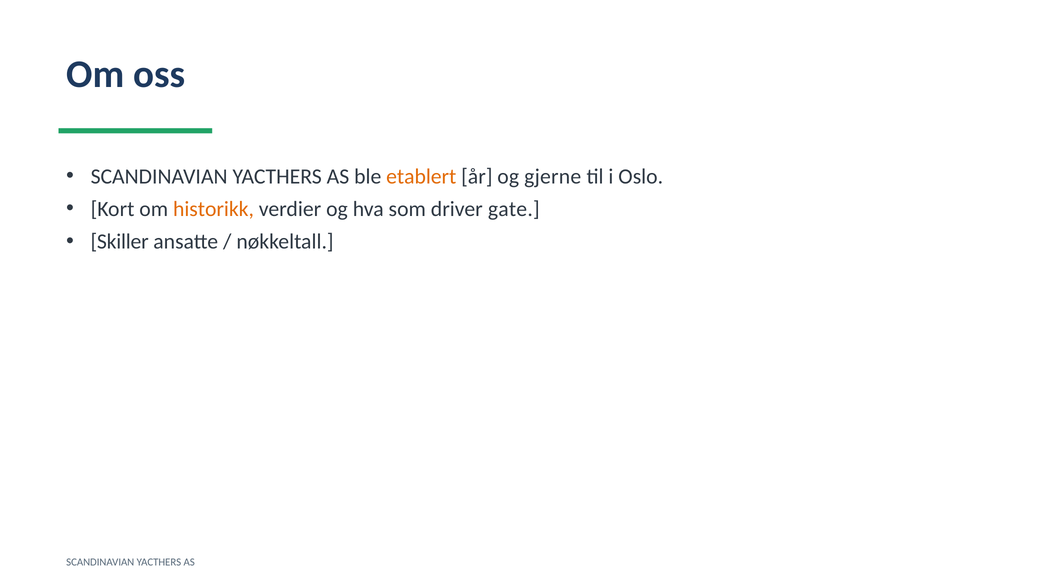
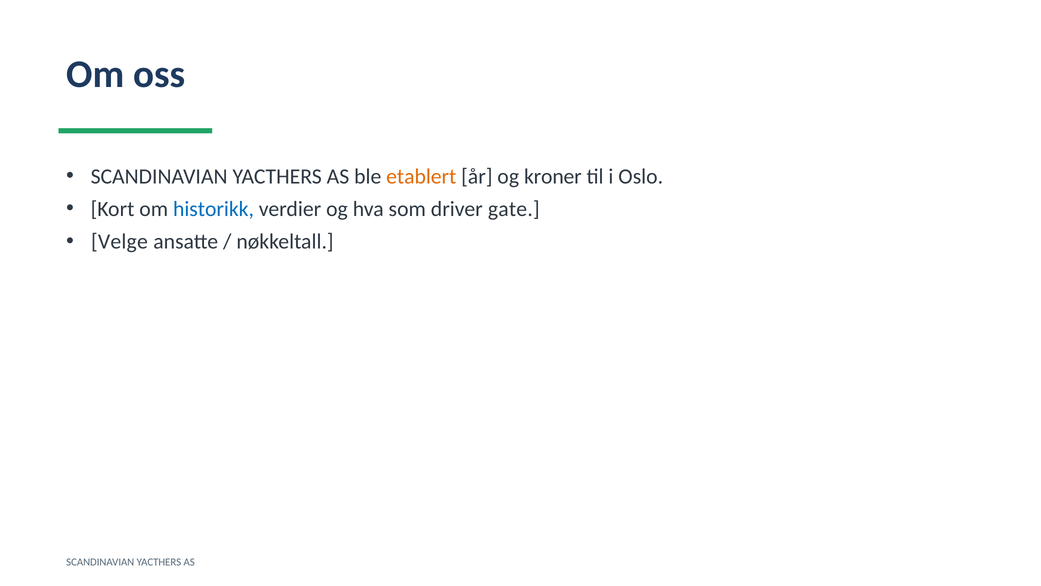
gjerne: gjerne -> kroner (553, 176)
historikk colour: orange -> blue (213, 209)
Skiller: Skiller -> Velge (119, 241)
